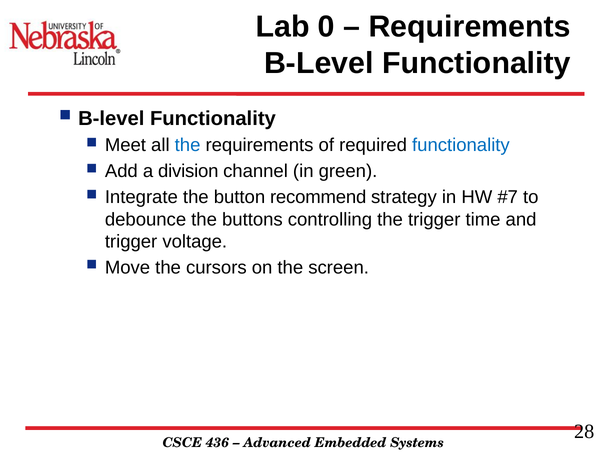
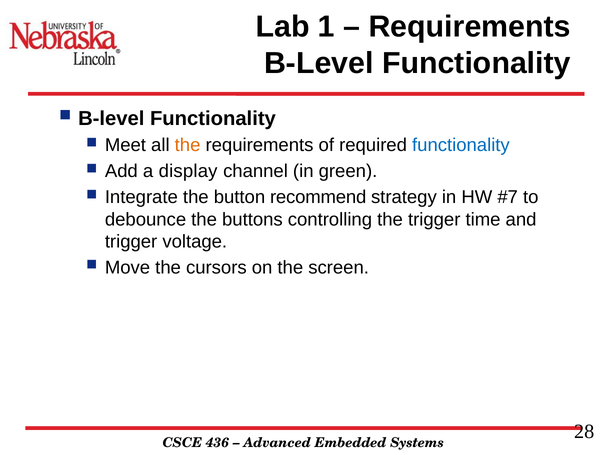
0: 0 -> 1 (326, 27)
the colour: blue -> orange (188, 145)
division: division -> display (188, 171)
